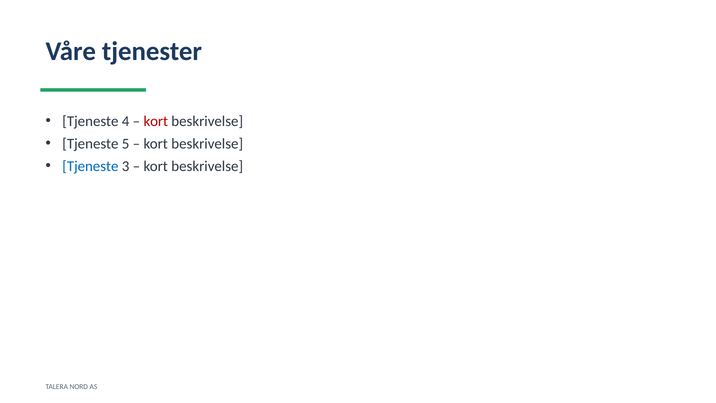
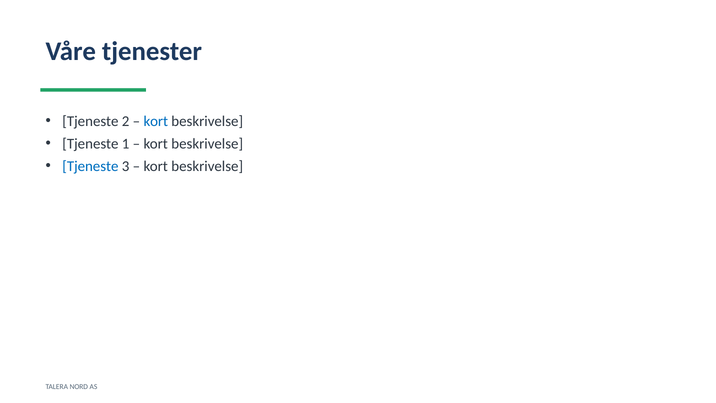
4: 4 -> 2 (126, 121)
kort colour: red -> blue (156, 121)
5: 5 -> 1 (126, 144)
